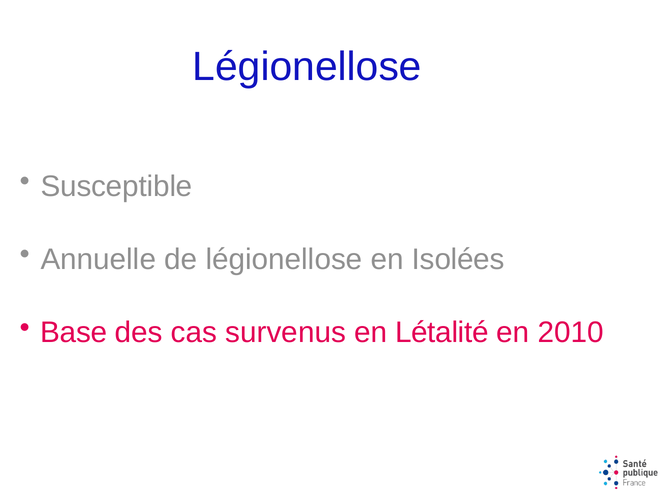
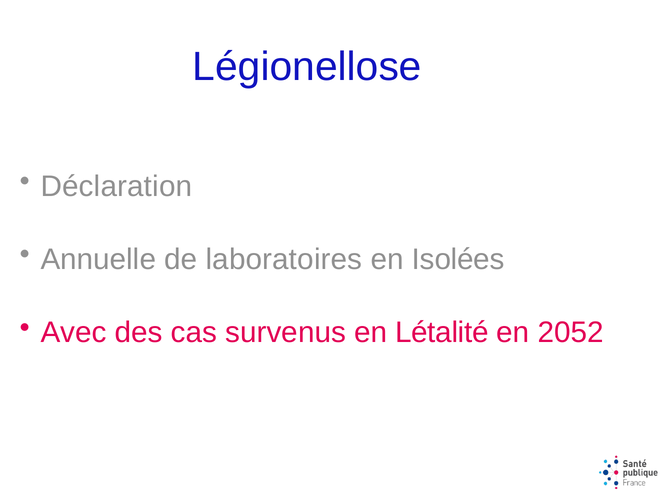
Susceptible: Susceptible -> Déclaration (116, 186)
de légionellose: légionellose -> laboratoires (284, 259)
Base: Base -> Avec (74, 333)
2010: 2010 -> 2052 (571, 333)
